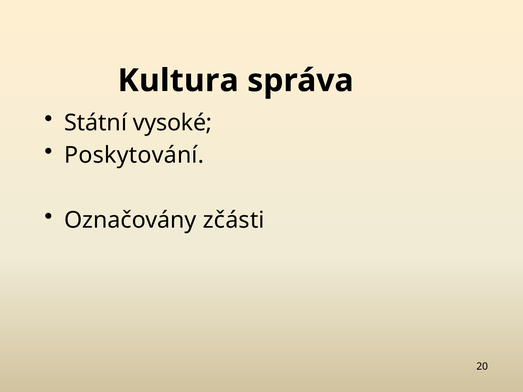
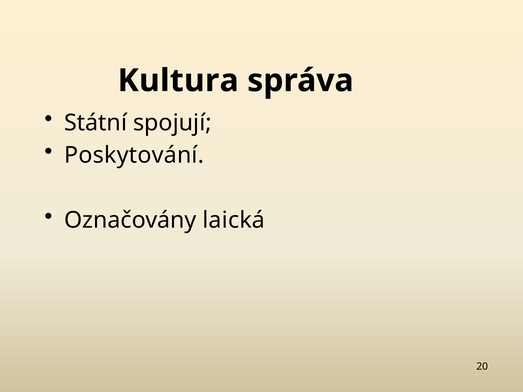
vysoké: vysoké -> spojují (172, 123)
zčásti: zčásti -> laická (234, 220)
